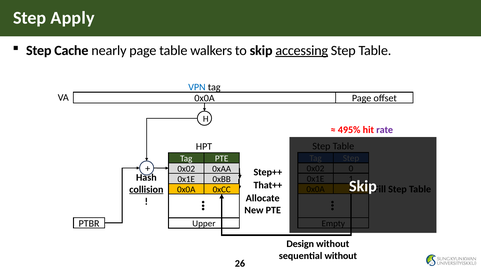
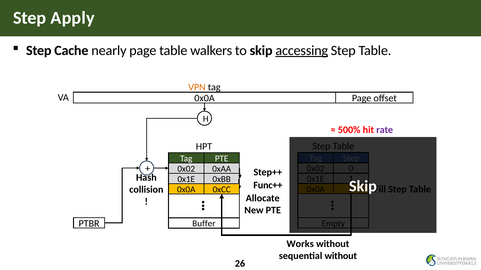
VPN colour: blue -> orange (197, 87)
495%: 495% -> 500% (349, 130)
That++: That++ -> Func++ (268, 185)
collision underline: present -> none (146, 190)
Upper: Upper -> Buffer (204, 224)
Design: Design -> Works (300, 244)
